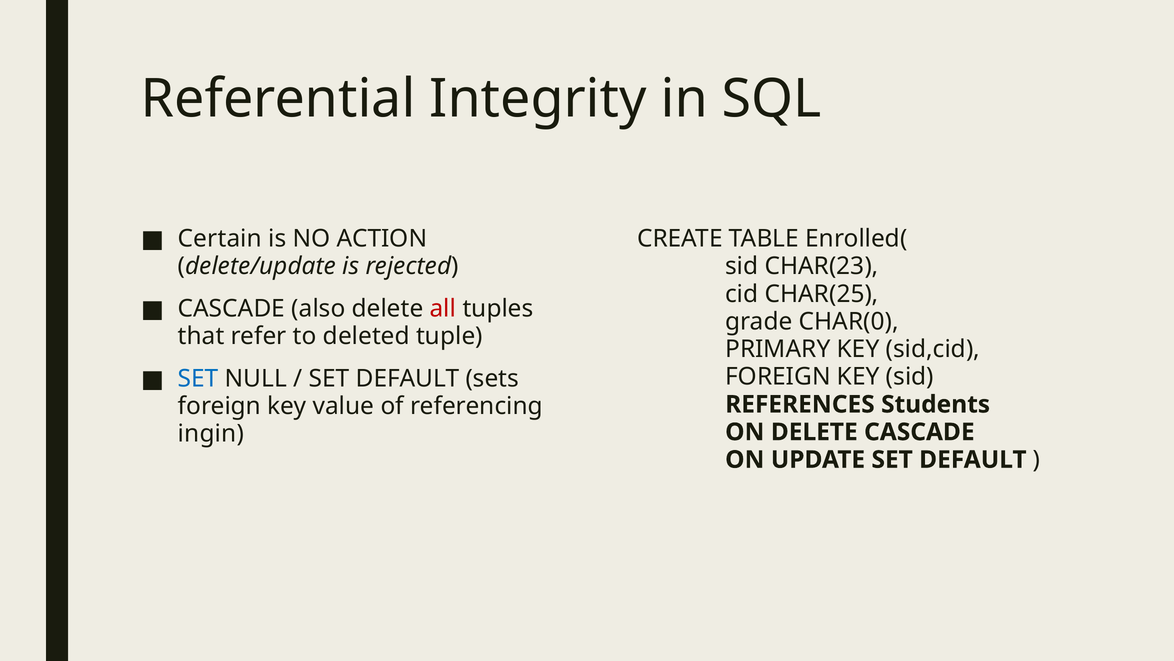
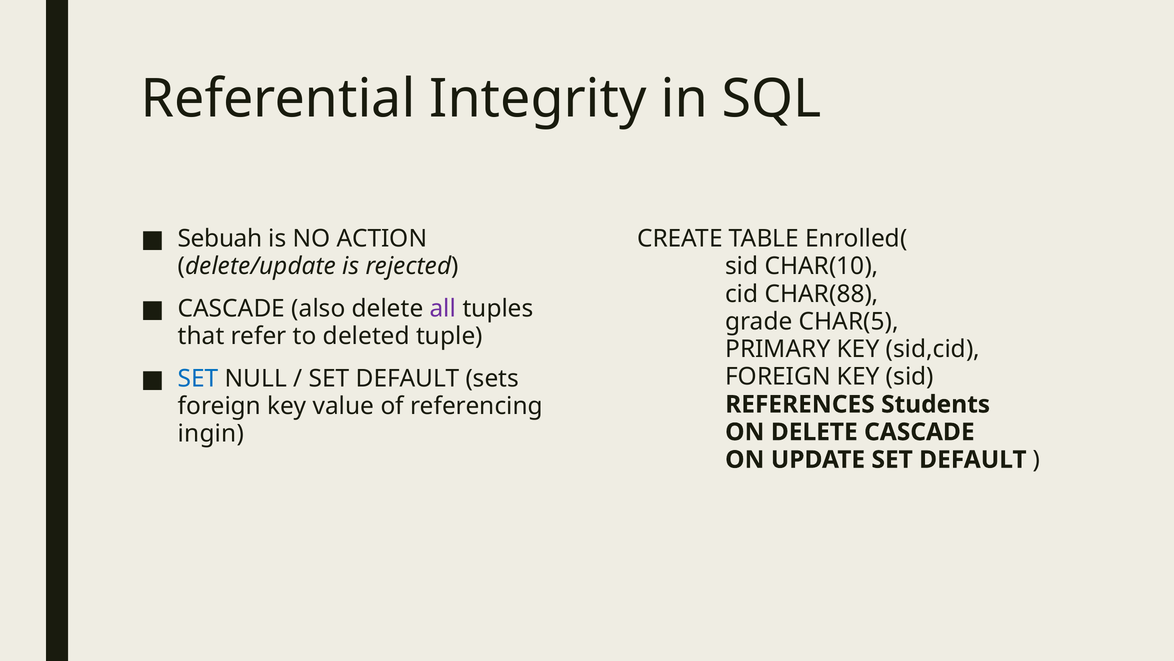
Certain: Certain -> Sebuah (220, 239)
CHAR(23: CHAR(23 -> CHAR(10 (822, 266)
CHAR(25: CHAR(25 -> CHAR(88 (822, 294)
all colour: red -> purple (443, 308)
CHAR(0: CHAR(0 -> CHAR(5 (849, 321)
